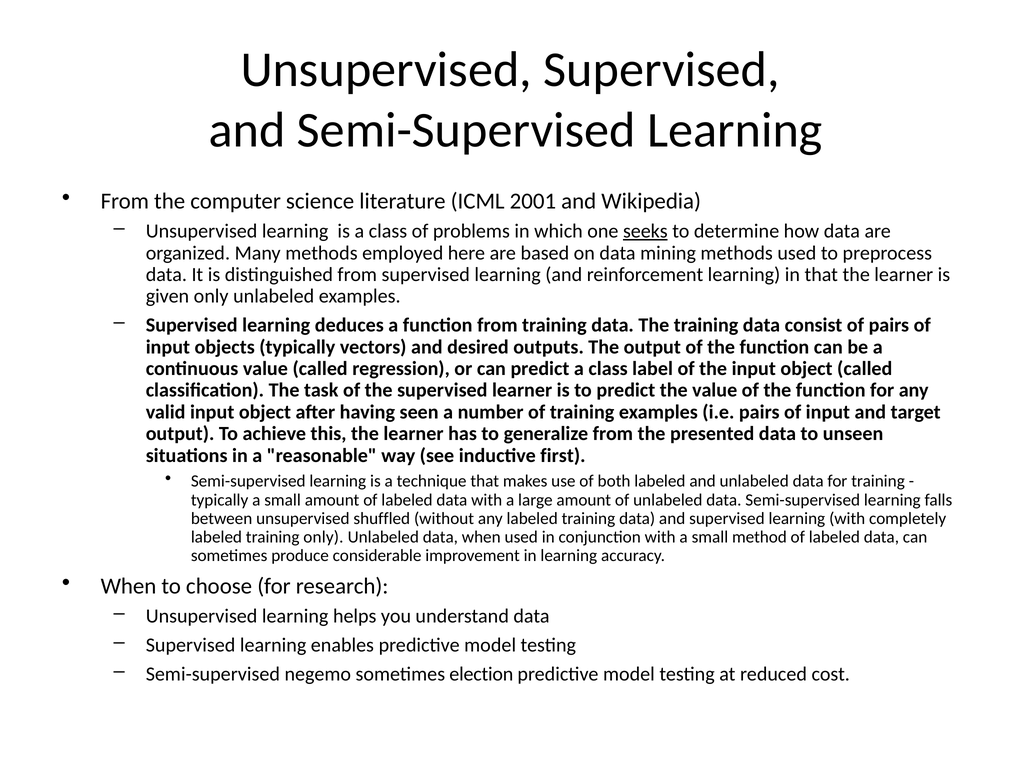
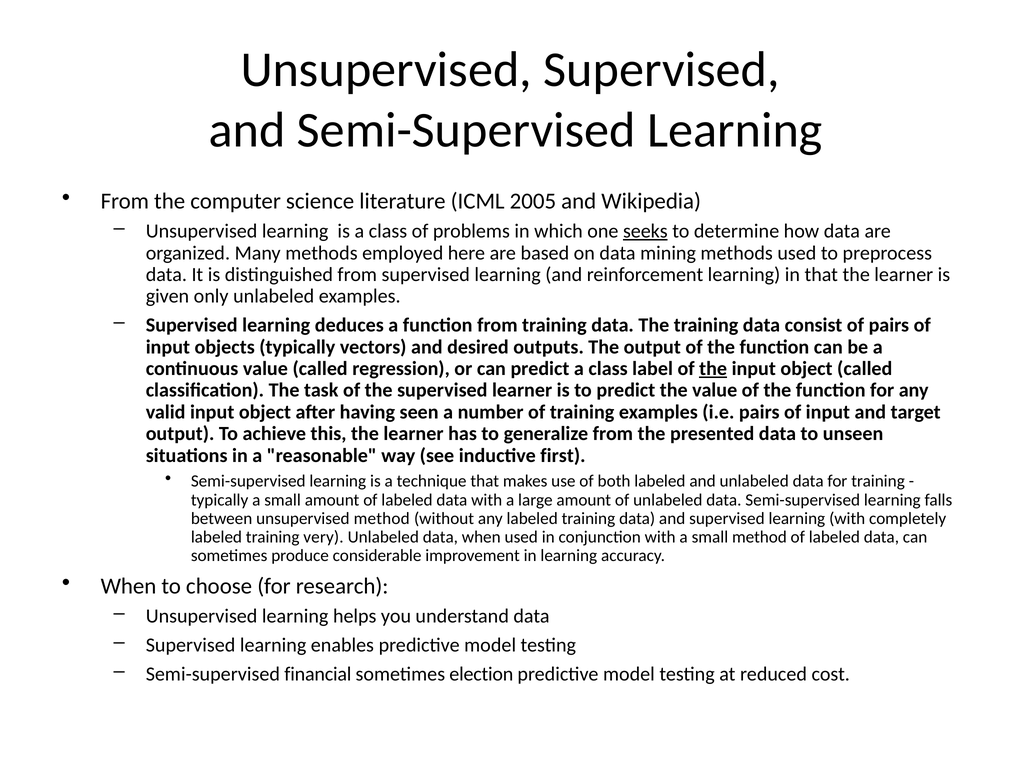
2001: 2001 -> 2005 (533, 201)
the underline: none -> present (713, 369)
unsupervised shuffled: shuffled -> method (382, 518)
training only: only -> very (323, 537)
negemo: negemo -> financial (318, 674)
